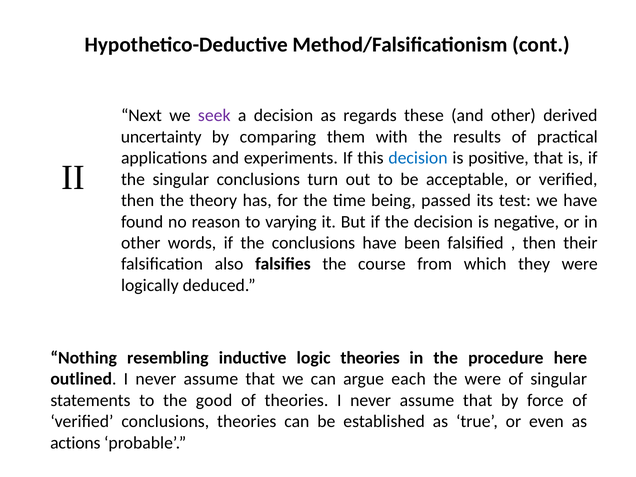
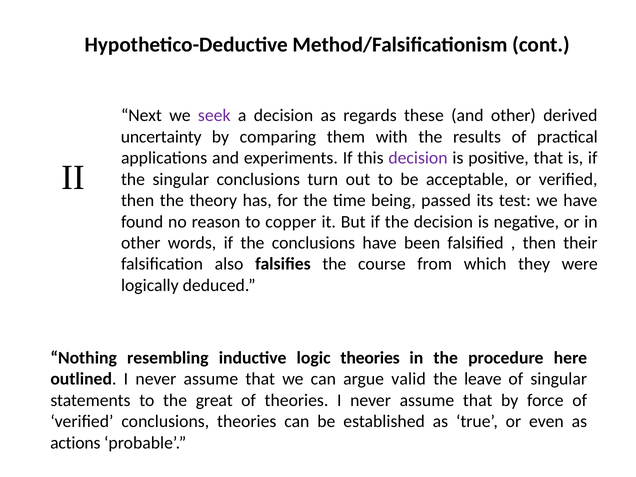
decision colour: blue -> purple (418, 158)
varying: varying -> copper (291, 222)
each: each -> valid (409, 379)
the were: were -> leave (483, 379)
good: good -> great (214, 400)
